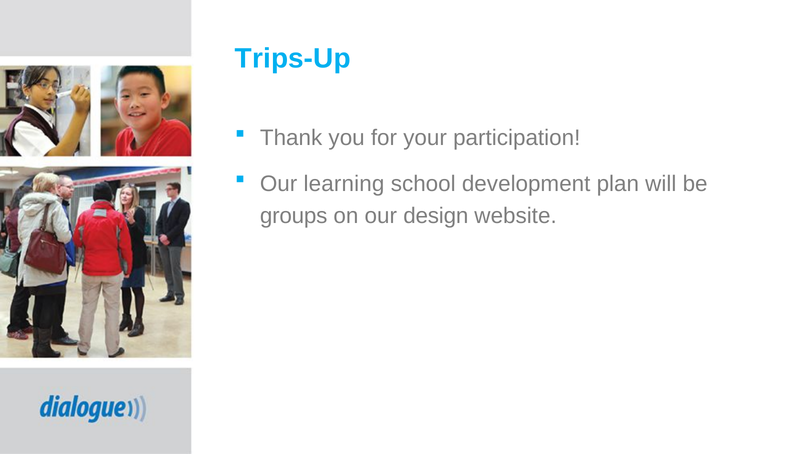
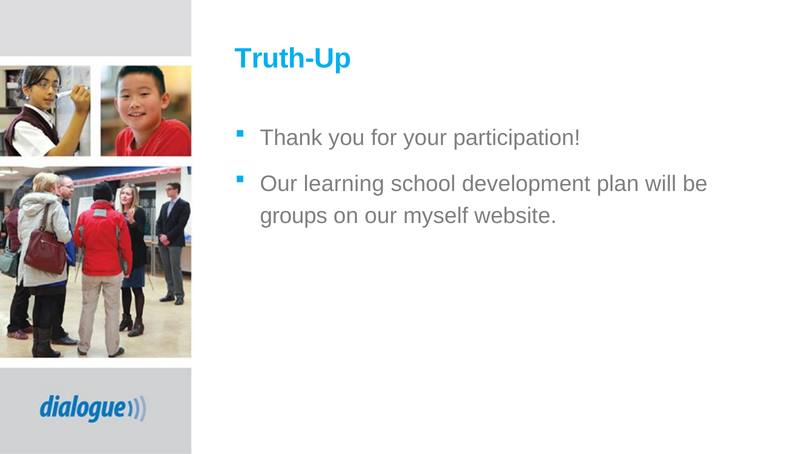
Trips-Up: Trips-Up -> Truth-Up (293, 58)
design: design -> myself (436, 216)
